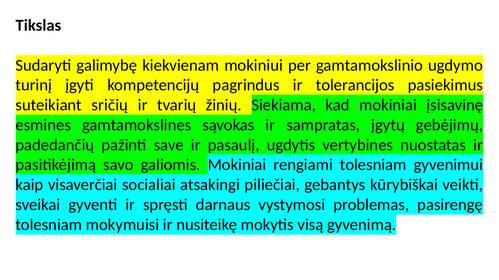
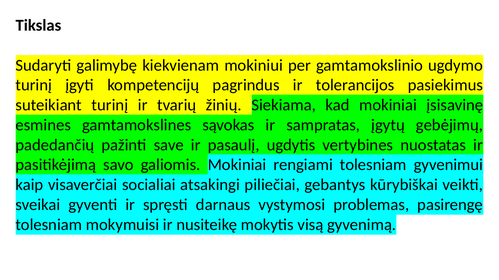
suteikiant sričių: sričių -> turinį (110, 105)
